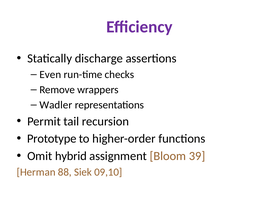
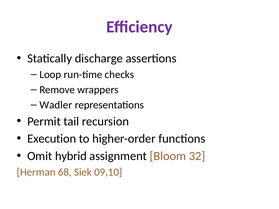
Even: Even -> Loop (50, 75)
Prototype: Prototype -> Execution (52, 139)
39: 39 -> 32 (197, 156)
88: 88 -> 68 (65, 172)
